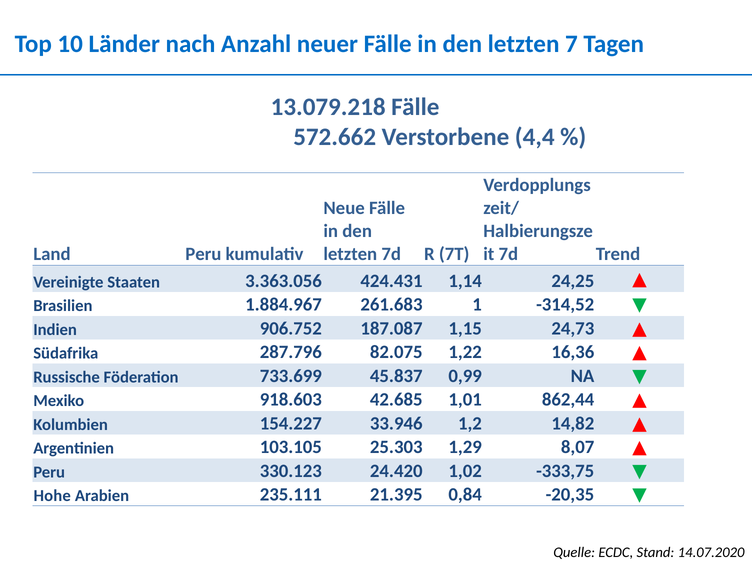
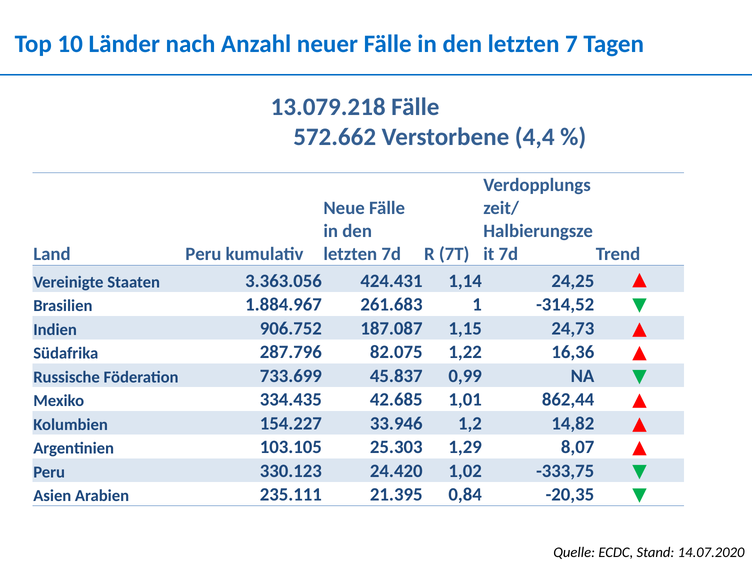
918.603: 918.603 -> 334.435 (291, 400)
Hohe: Hohe -> Asien (52, 496)
